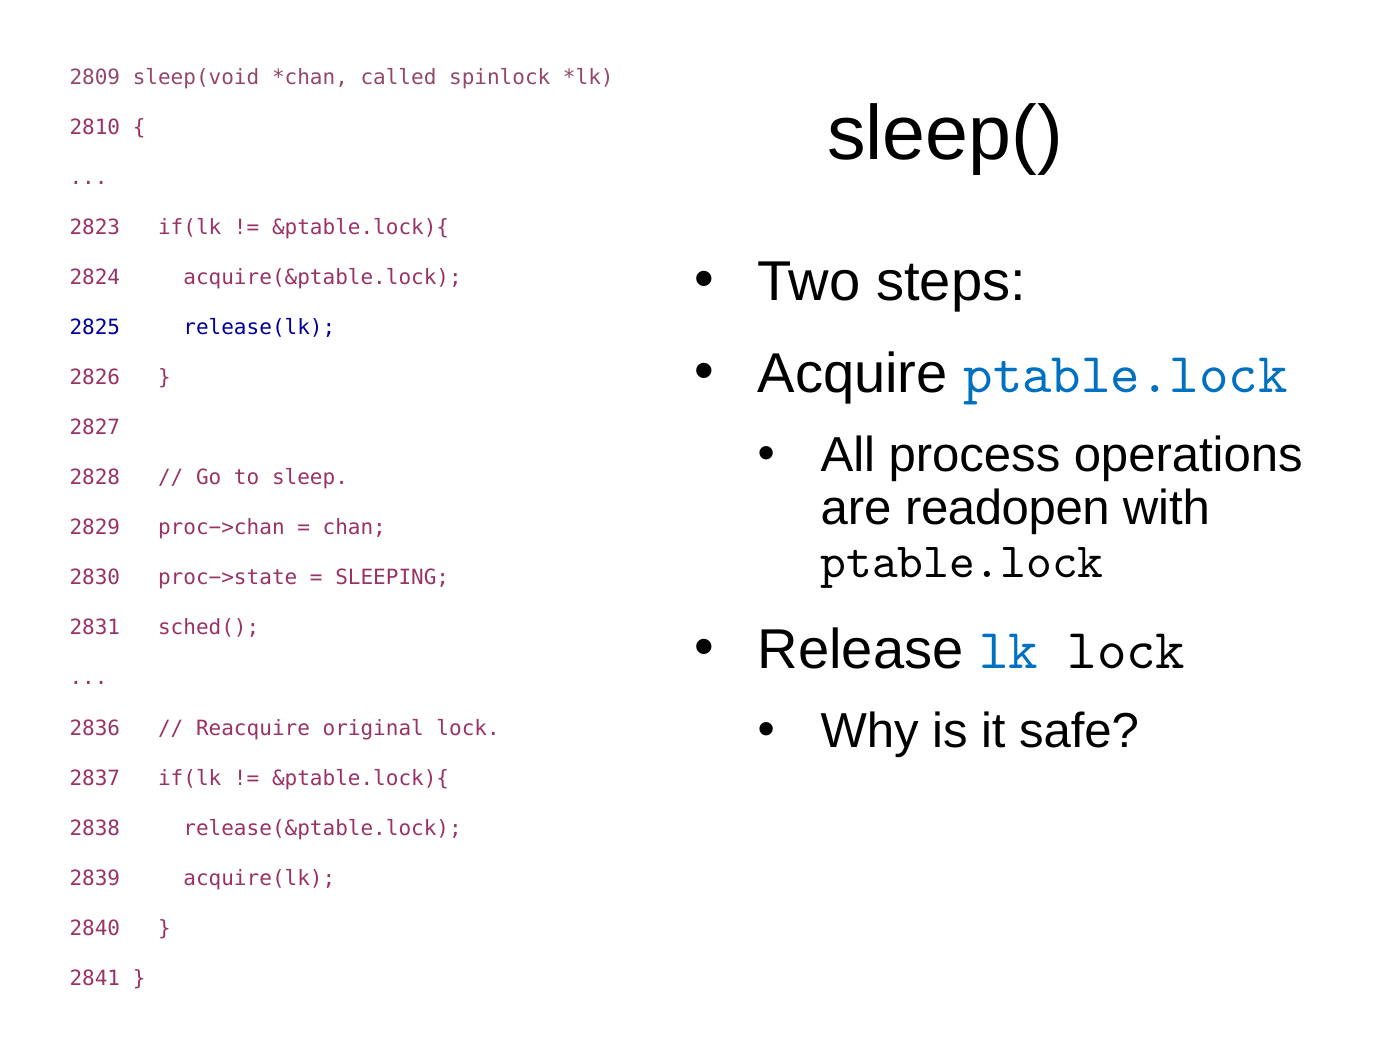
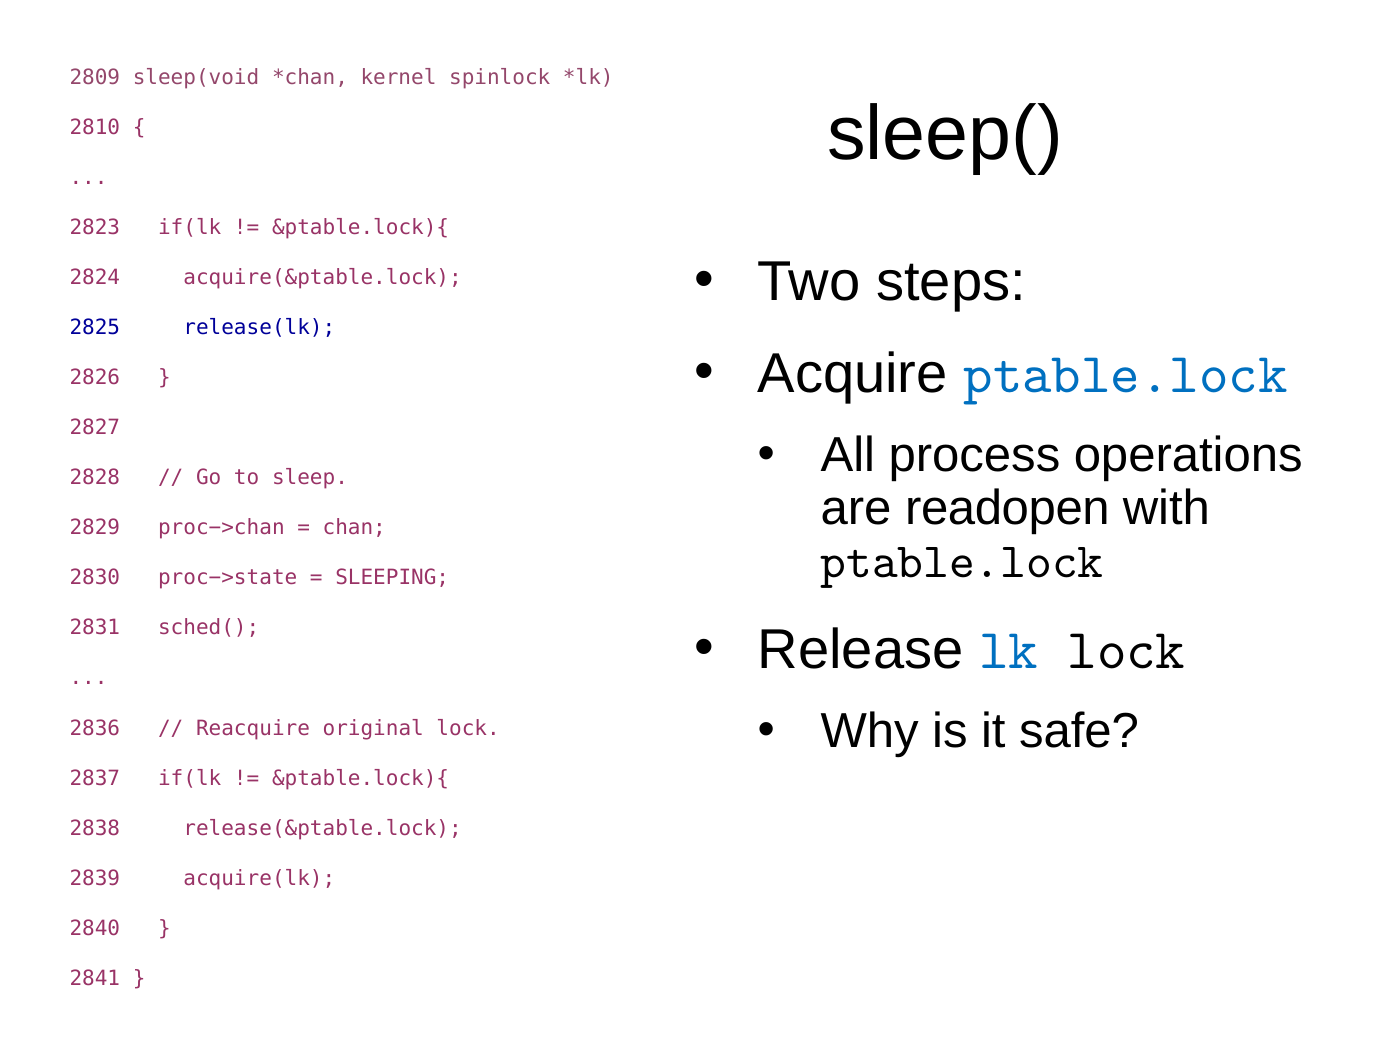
called: called -> kernel (398, 77)
